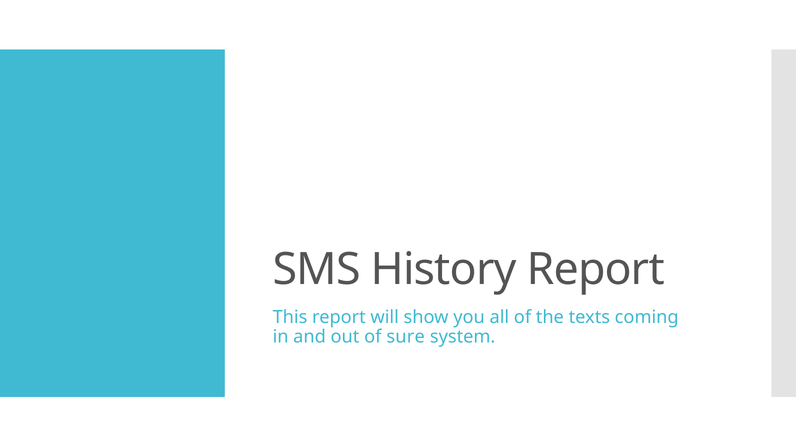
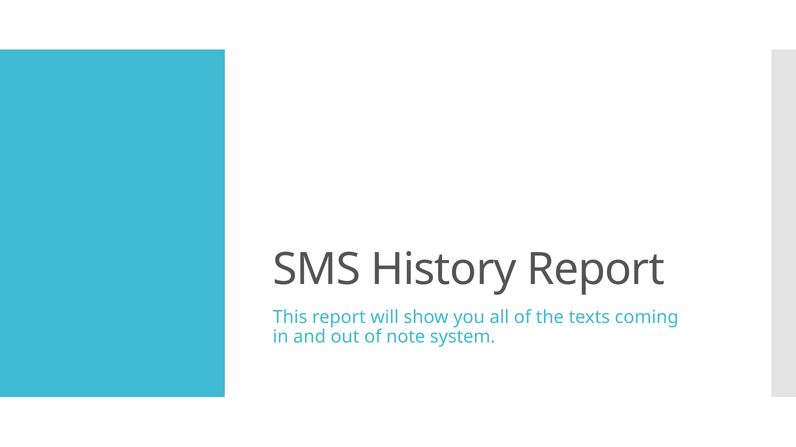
sure: sure -> note (406, 337)
